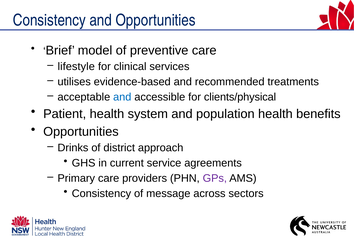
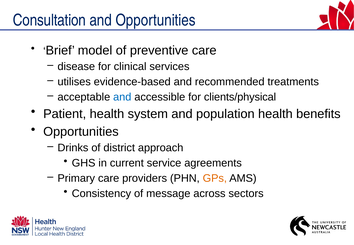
Consistency: Consistency -> Consultation (49, 20)
lifestyle: lifestyle -> disease (76, 67)
GPs colour: purple -> orange (215, 178)
